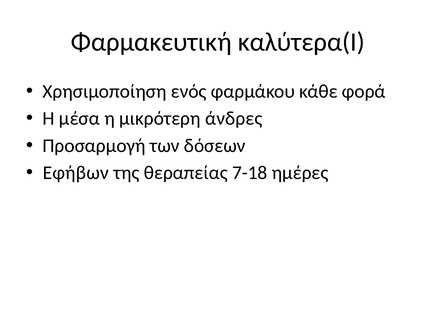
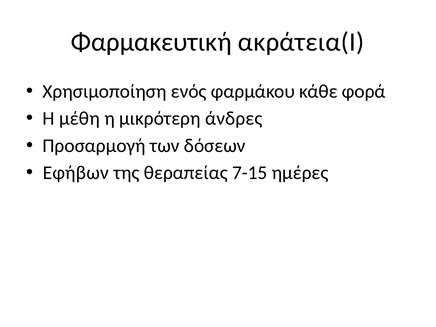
καλύτερα(Ι: καλύτερα(Ι -> ακράτεια(Ι (301, 42)
μέσα: μέσα -> μέθη (79, 119)
7-18: 7-18 -> 7-15 (250, 173)
